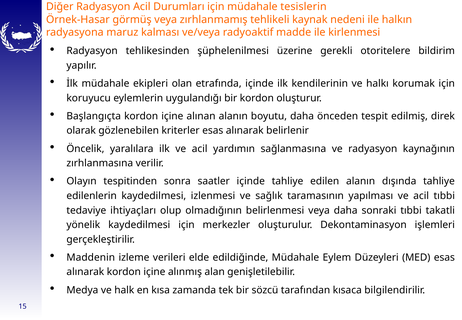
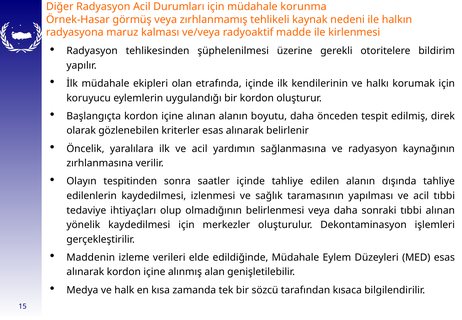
tesislerin: tesislerin -> korunma (304, 7)
tıbbi takatli: takatli -> alınan (440, 210)
